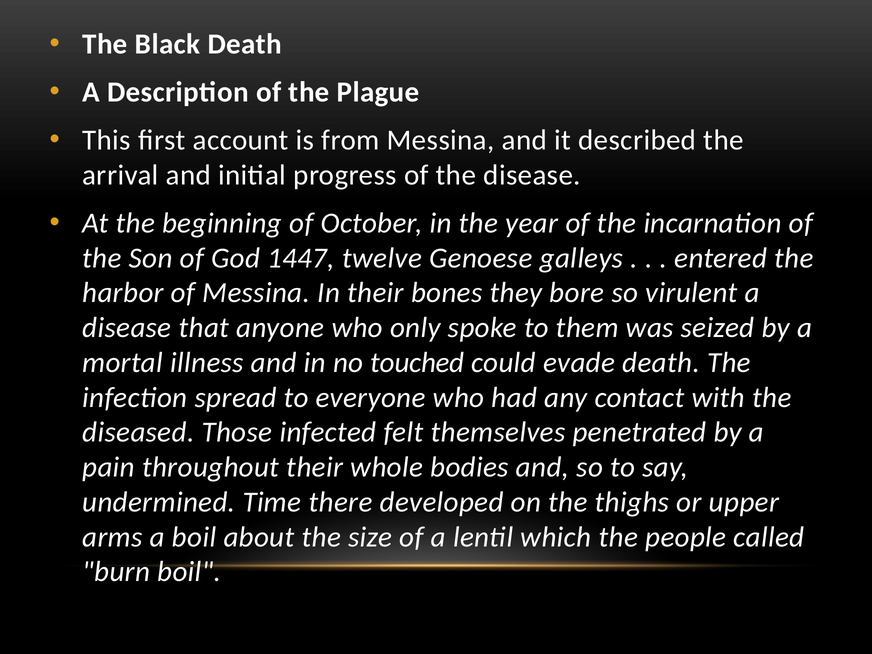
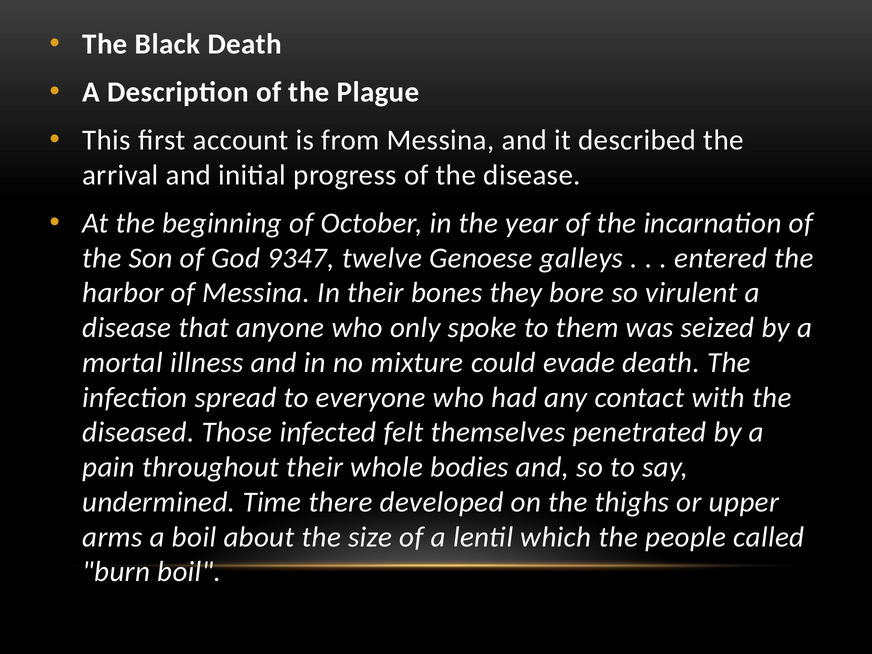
1447: 1447 -> 9347 (301, 258)
touched: touched -> mixture (417, 363)
